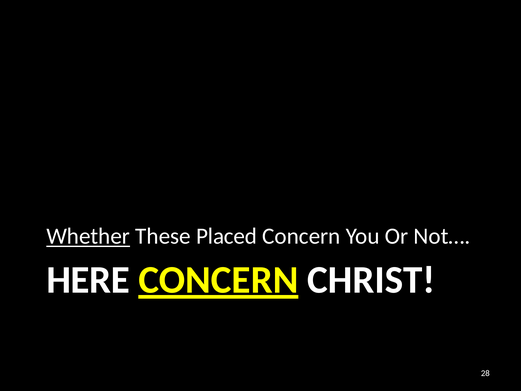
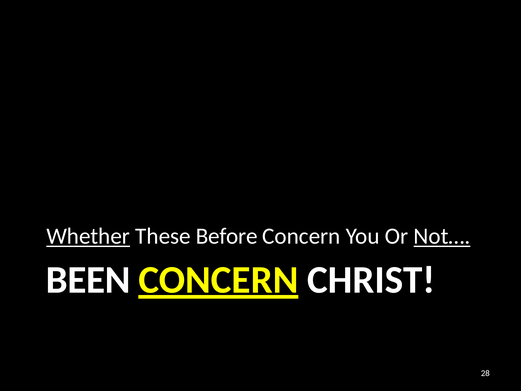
Placed: Placed -> Before (227, 236)
Not… underline: none -> present (442, 236)
HERE: HERE -> BEEN (88, 280)
